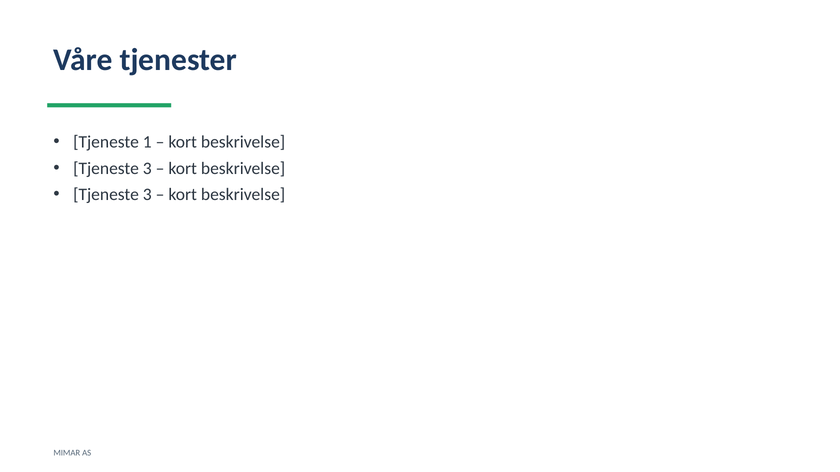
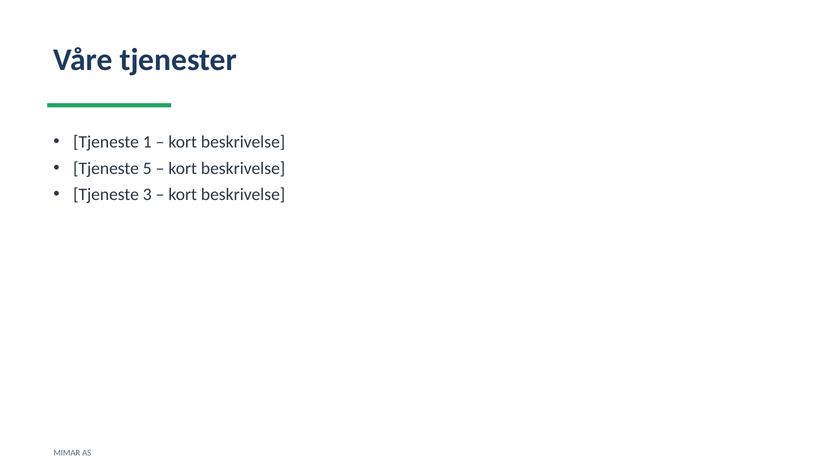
3: 3 -> 5 (147, 169)
